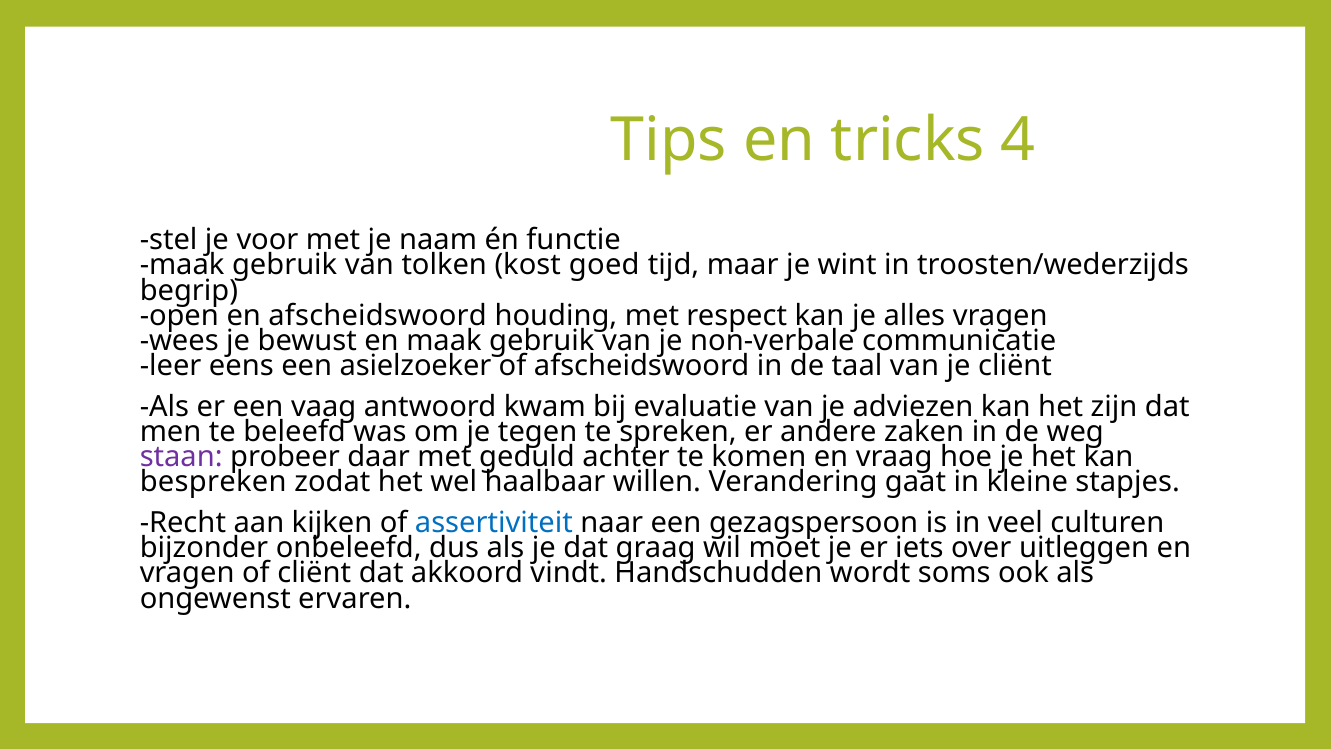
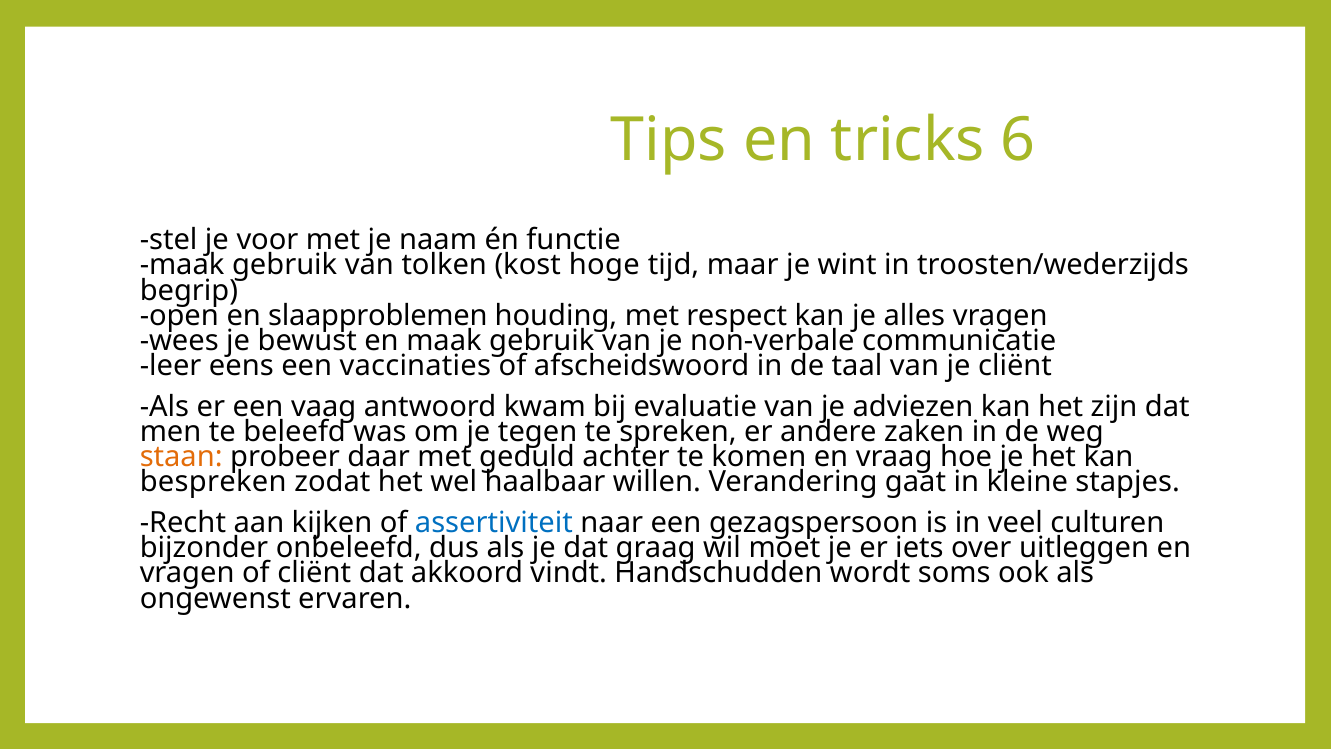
4: 4 -> 6 (1018, 140)
goed: goed -> hoge (604, 265)
en afscheidswoord: afscheidswoord -> slaapproblemen (378, 316)
asielzoeker: asielzoeker -> vaccinaties (415, 366)
staan colour: purple -> orange (181, 457)
